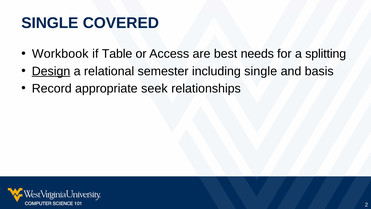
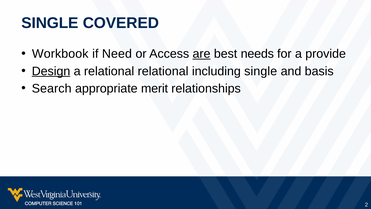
Table: Table -> Need (117, 54)
are underline: none -> present (202, 54)
splitting: splitting -> provide (326, 54)
relational semester: semester -> relational (163, 71)
Record: Record -> Search (52, 88)
seek: seek -> merit (155, 88)
